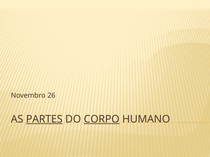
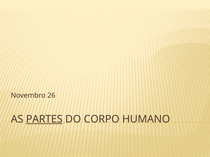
CORPO underline: present -> none (102, 120)
